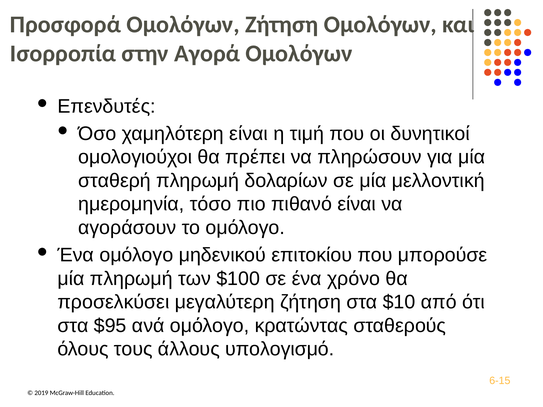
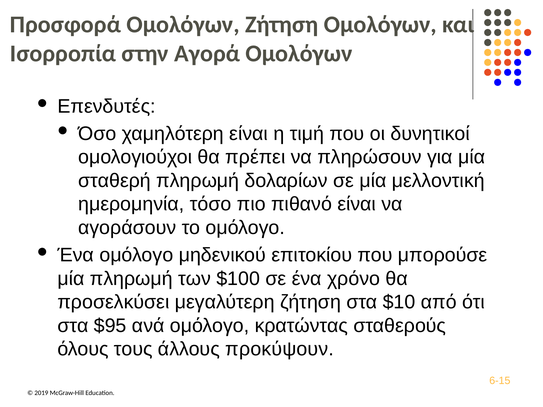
υπολογισμό: υπολογισμό -> προκύψουν (280, 349)
